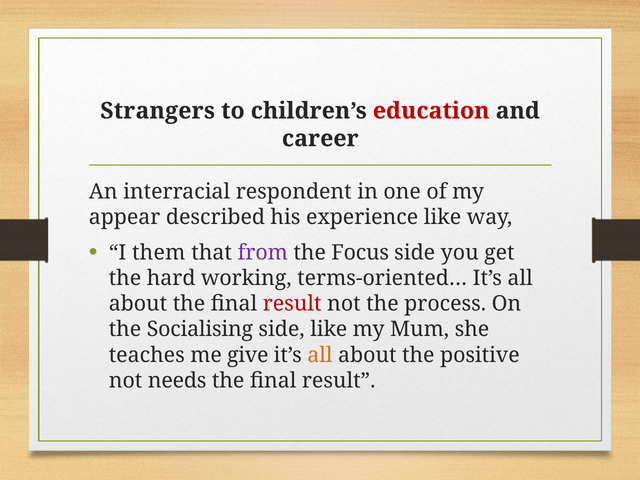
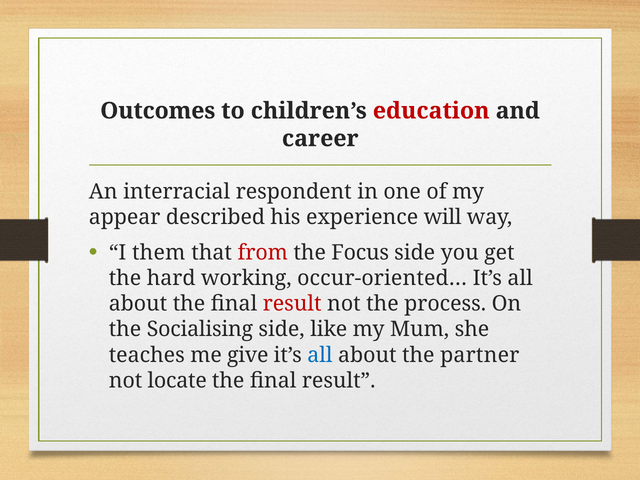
Strangers: Strangers -> Outcomes (158, 111)
experience like: like -> will (443, 217)
from colour: purple -> red (263, 253)
terms-oriented…: terms-oriented… -> occur-oriented… (382, 278)
all colour: orange -> blue (320, 355)
positive: positive -> partner (480, 355)
needs: needs -> locate (177, 381)
